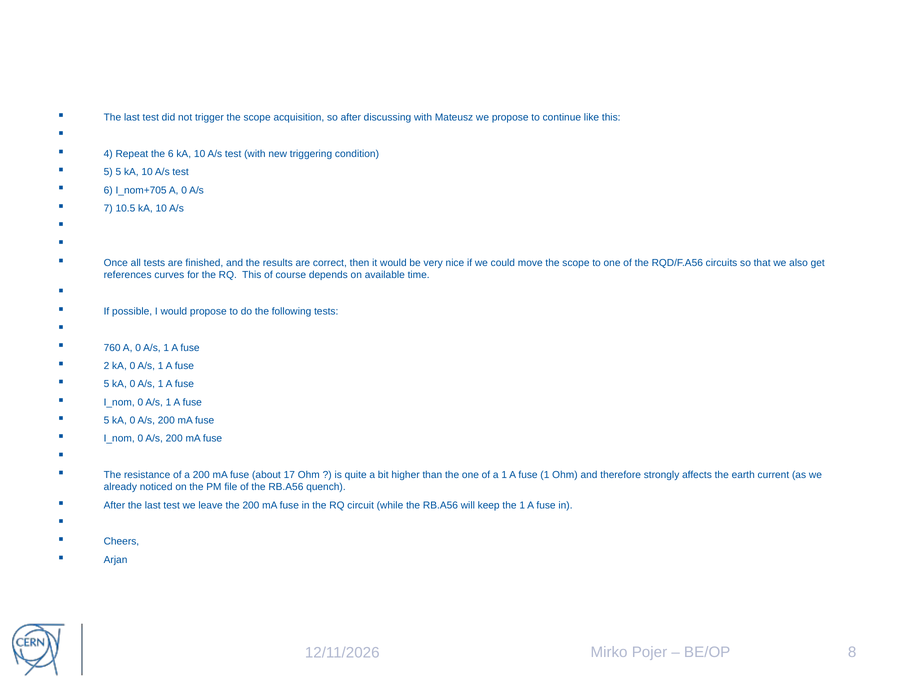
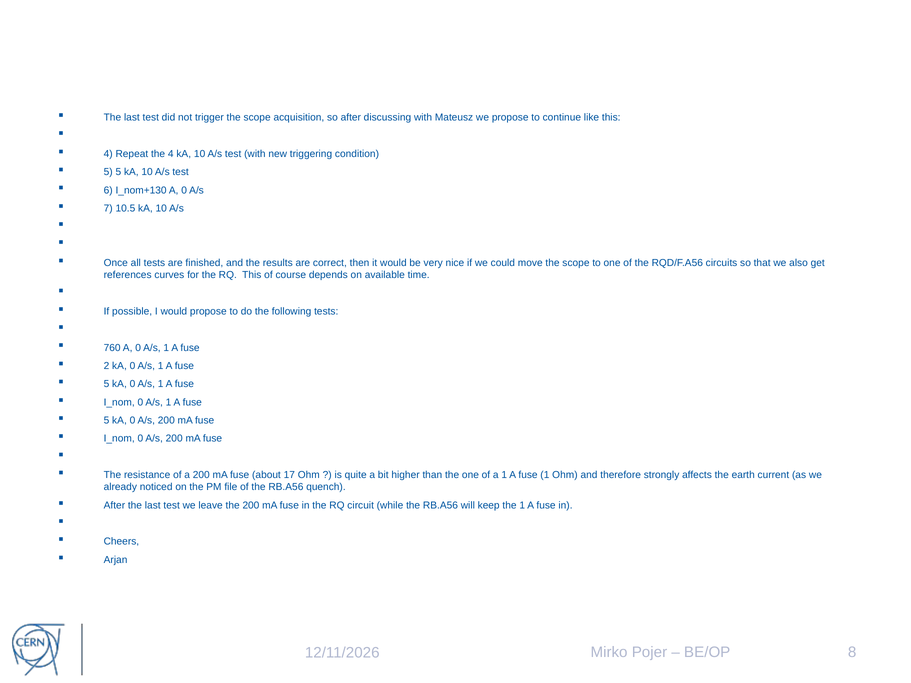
the 6: 6 -> 4 (171, 154)
I_nom+705: I_nom+705 -> I_nom+130 (141, 190)
